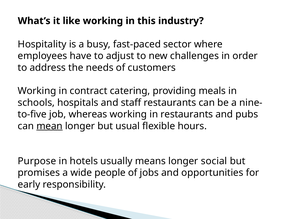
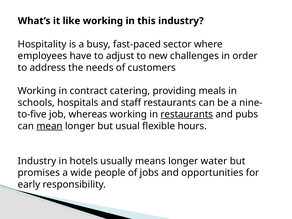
restaurants underline: none -> present (187, 114)
Purpose: Purpose -> Industry (37, 161)
social: social -> water (214, 161)
